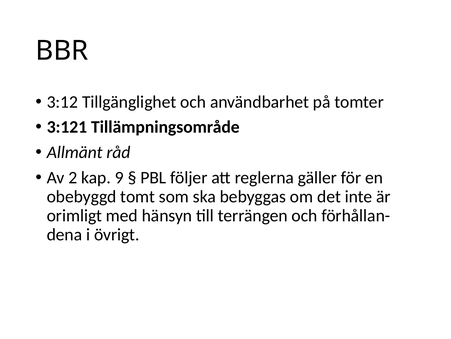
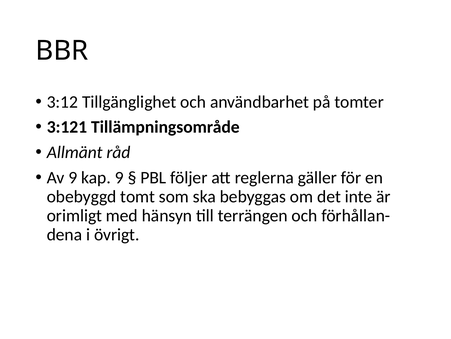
Av 2: 2 -> 9 (73, 177)
